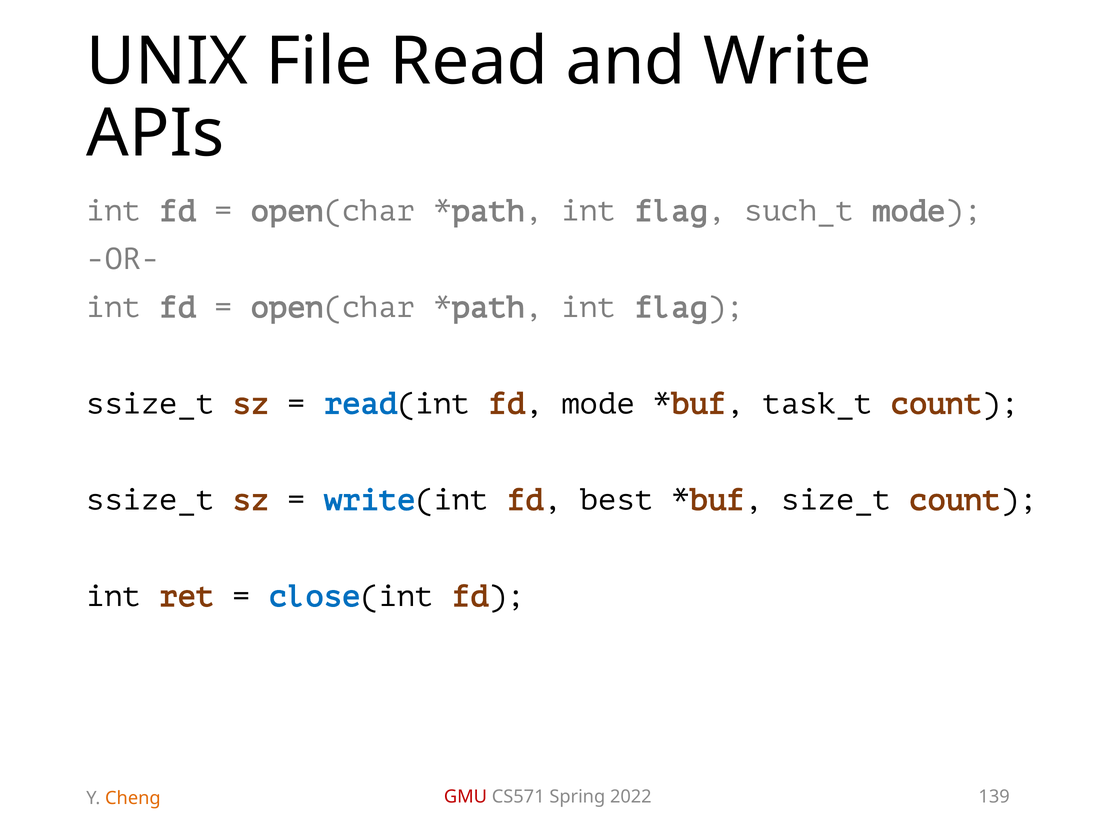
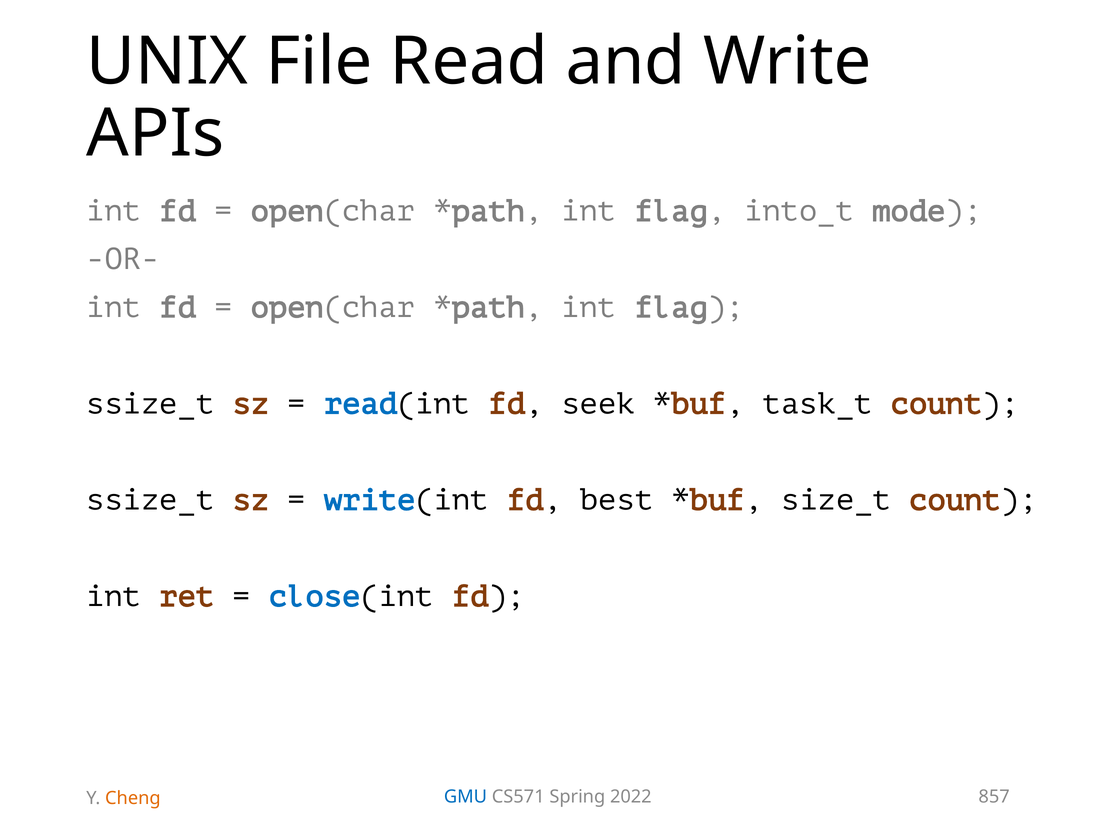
such_t: such_t -> into_t (799, 211)
fd mode: mode -> seek (598, 403)
GMU colour: red -> blue (466, 797)
139: 139 -> 857 (994, 797)
